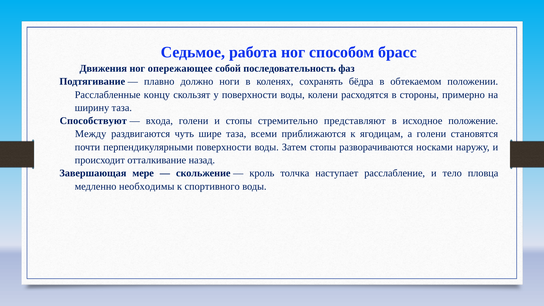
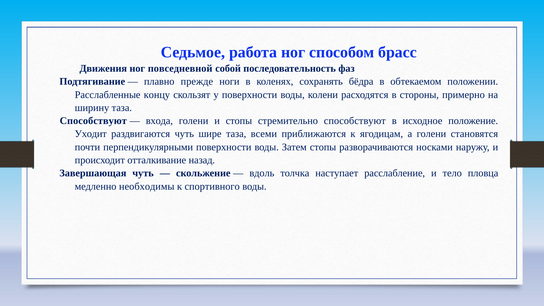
опережающее: опережающее -> повседневной (180, 68)
должно: должно -> прежде (197, 82)
стремительно представляют: представляют -> способствуют (355, 121)
Между: Между -> Уходит (91, 134)
Завершающая мере: мере -> чуть (143, 173)
кроль: кроль -> вдоль (262, 173)
